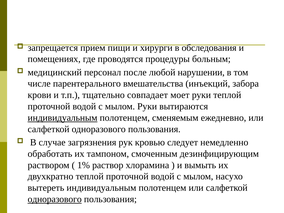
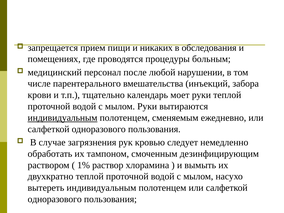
хирурги: хирурги -> никаких (156, 48)
совпадает: совпадает -> календарь (148, 95)
одноразового underline: present -> none (55, 199)
